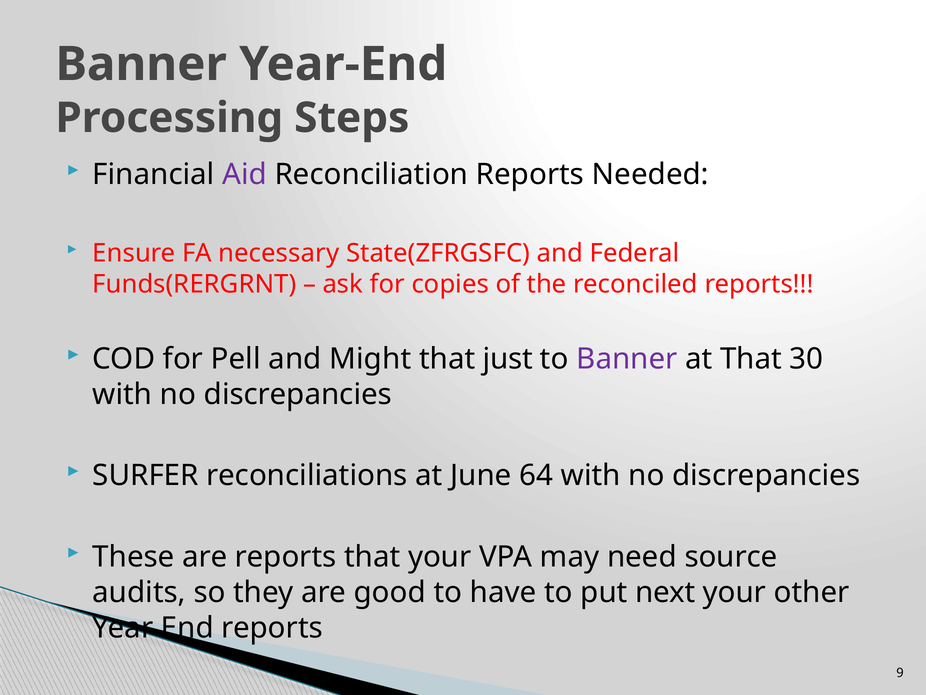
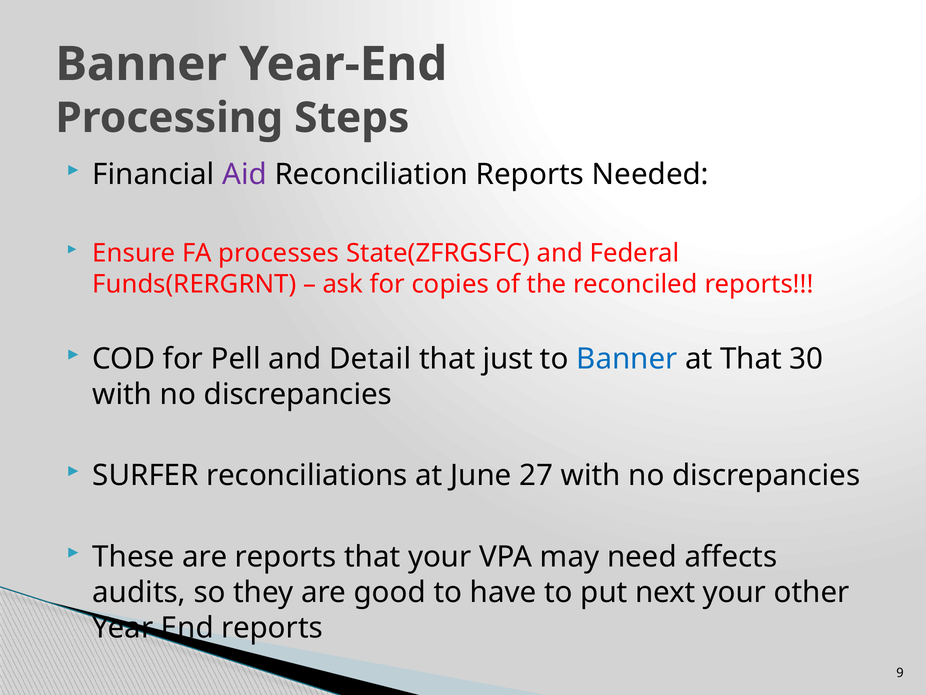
necessary: necessary -> processes (279, 253)
Might: Might -> Detail (370, 359)
Banner colour: purple -> blue (627, 359)
64: 64 -> 27 (536, 475)
source: source -> affects (731, 556)
